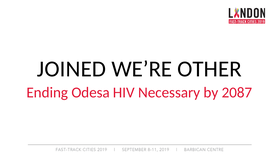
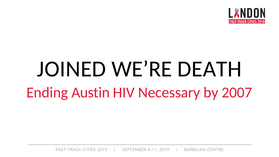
OTHER: OTHER -> DEATH (209, 69)
Odesa: Odesa -> Austin (91, 92)
2087: 2087 -> 2007 (237, 92)
